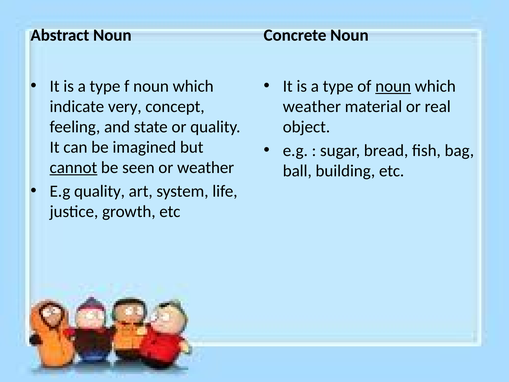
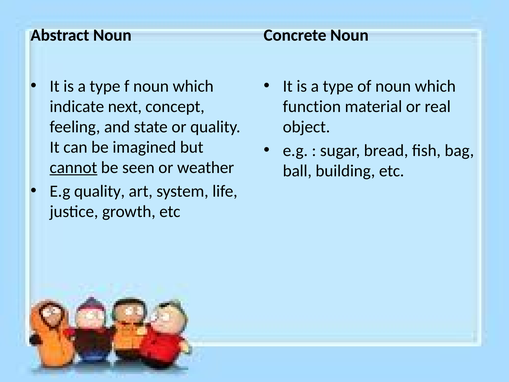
noun underline: present -> none (393, 86)
very: very -> next (125, 106)
weather: weather -> function (312, 106)
